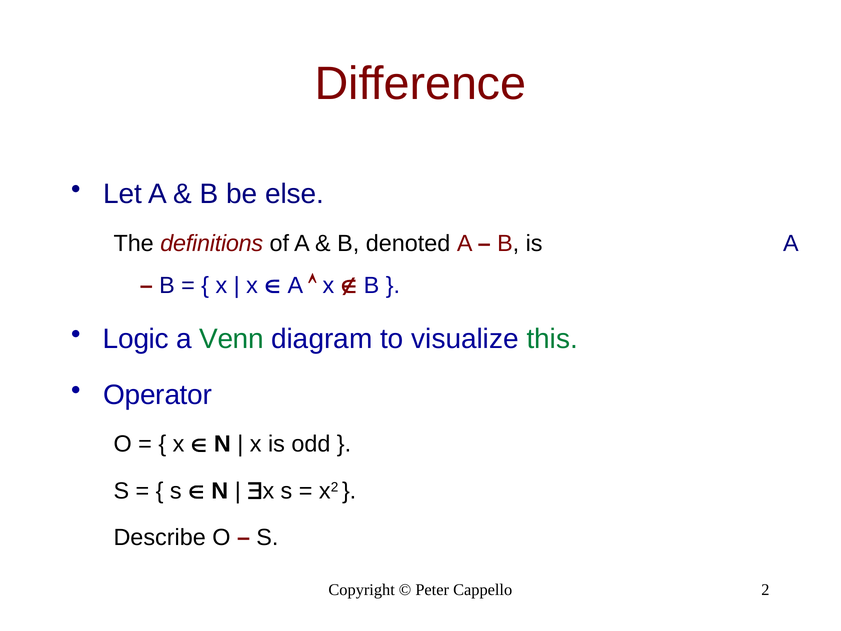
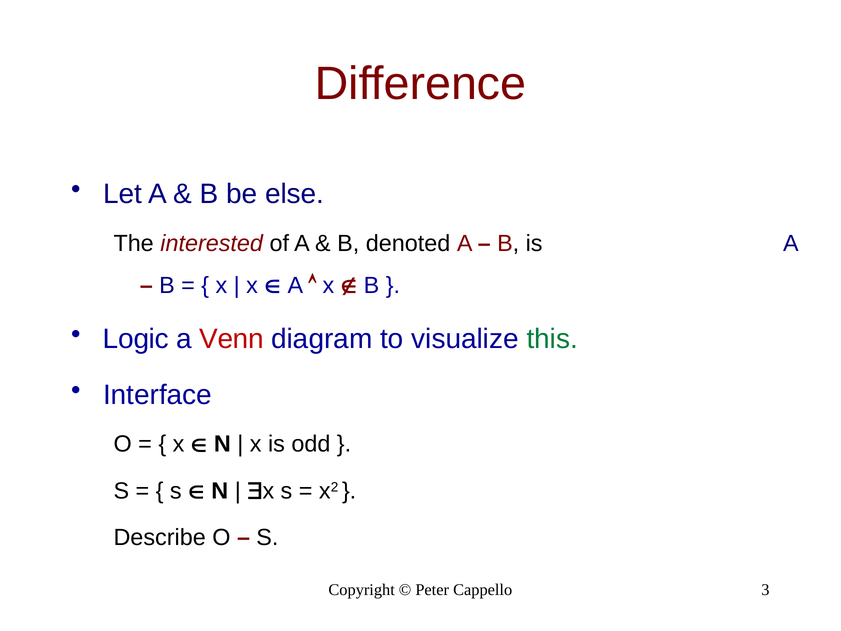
definitions: definitions -> interested (212, 243)
Venn colour: green -> red (232, 339)
Operator: Operator -> Interface (158, 395)
2: 2 -> 3 (765, 590)
